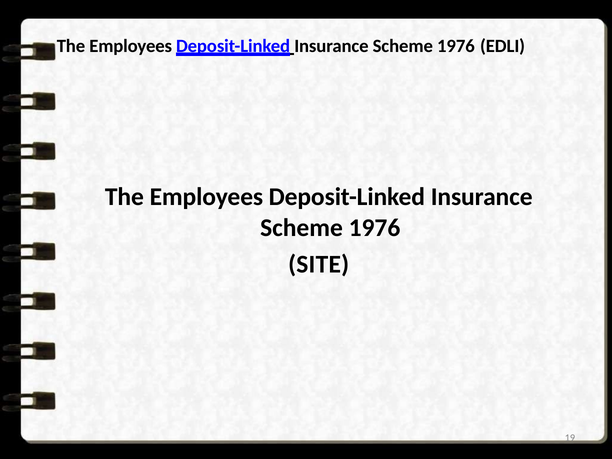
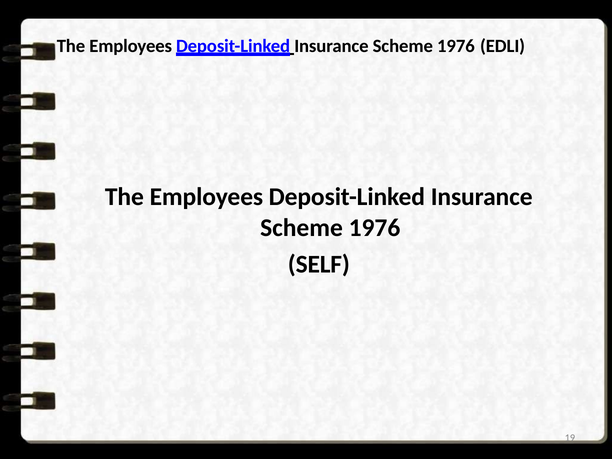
SITE: SITE -> SELF (319, 264)
